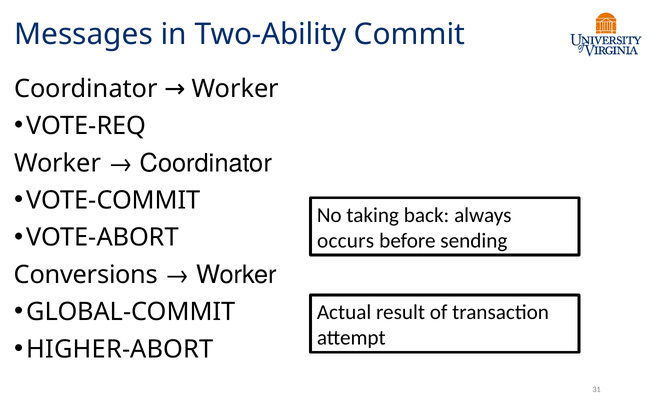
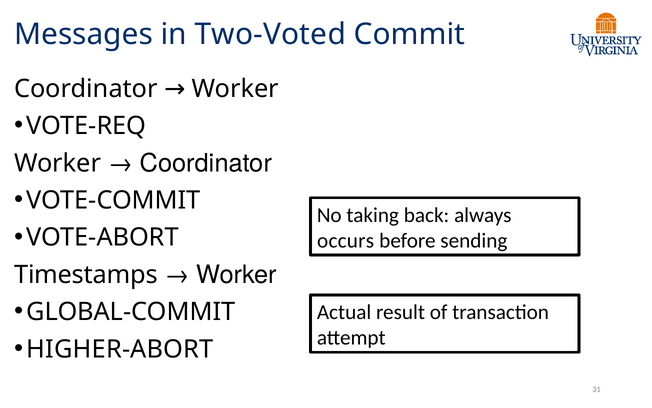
Two-Ability: Two-Ability -> Two-Voted (270, 34)
Conversions: Conversions -> Timestamps (86, 274)
